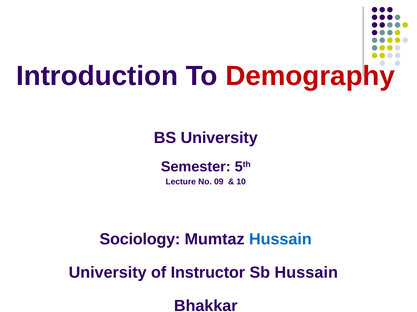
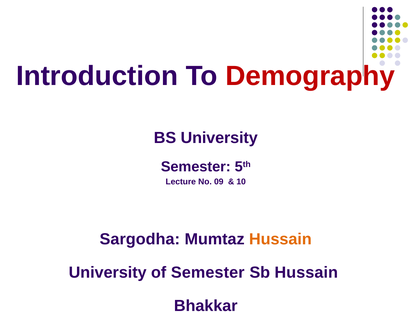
Sociology: Sociology -> Sargodha (140, 240)
Hussain colour: blue -> orange (280, 240)
of Instructor: Instructor -> Semester (208, 273)
